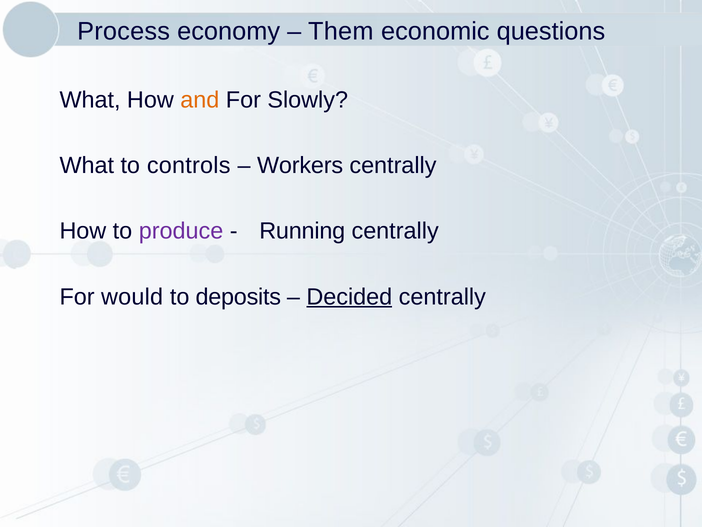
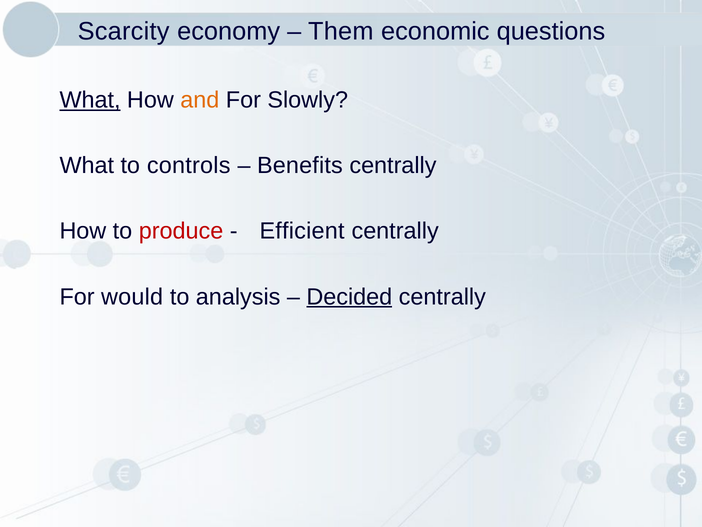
Process: Process -> Scarcity (124, 31)
What underline: none -> present (90, 100)
Workers: Workers -> Benefits (300, 166)
produce colour: purple -> red (181, 231)
Running: Running -> Efficient (302, 231)
deposits: deposits -> analysis (238, 297)
